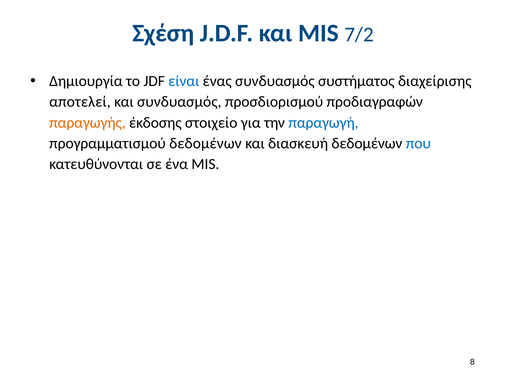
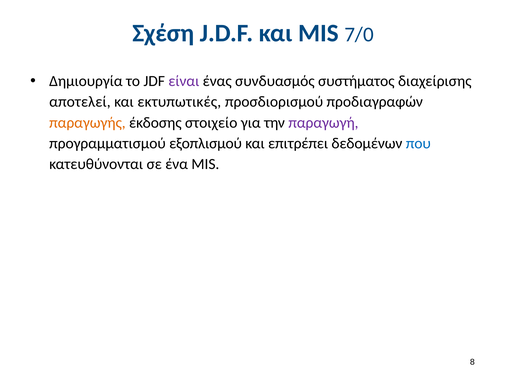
7/2: 7/2 -> 7/0 (359, 35)
είναι colour: blue -> purple (184, 81)
και συνδυασμός: συνδυασμός -> εκτυπωτικές (179, 102)
παραγωγή colour: blue -> purple (323, 123)
προγραμματισμού δεδομένων: δεδομένων -> εξοπλισμού (206, 143)
διασκευή: διασκευή -> επιτρέπει (298, 143)
